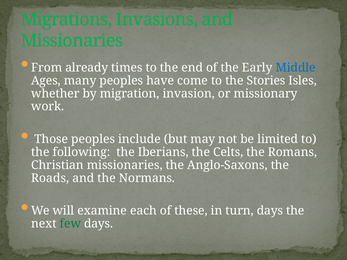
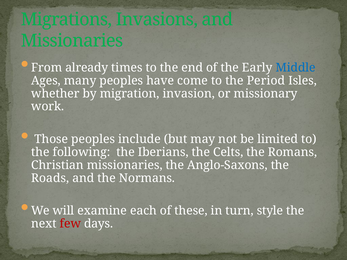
Stories: Stories -> Period (266, 81)
turn days: days -> style (270, 211)
few colour: green -> red (70, 224)
